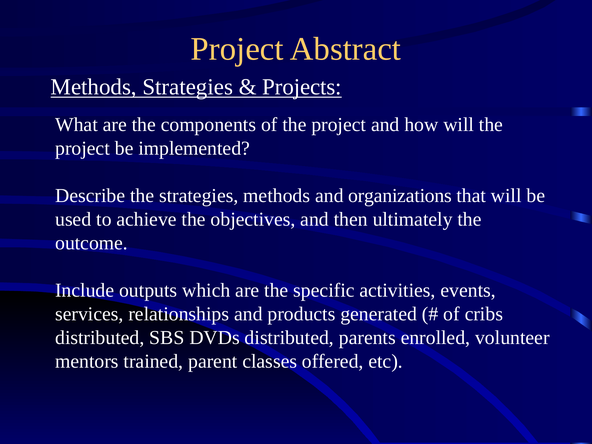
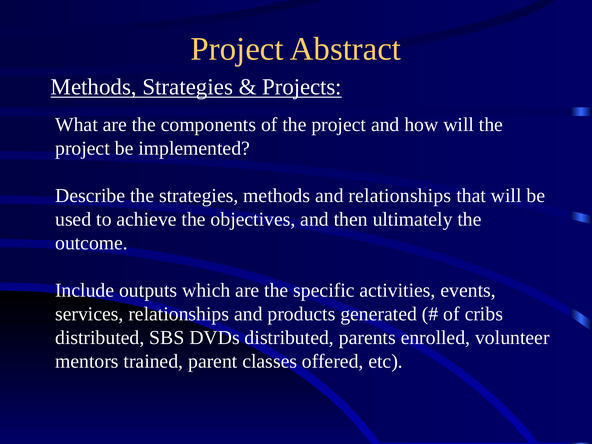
and organizations: organizations -> relationships (400, 196)
